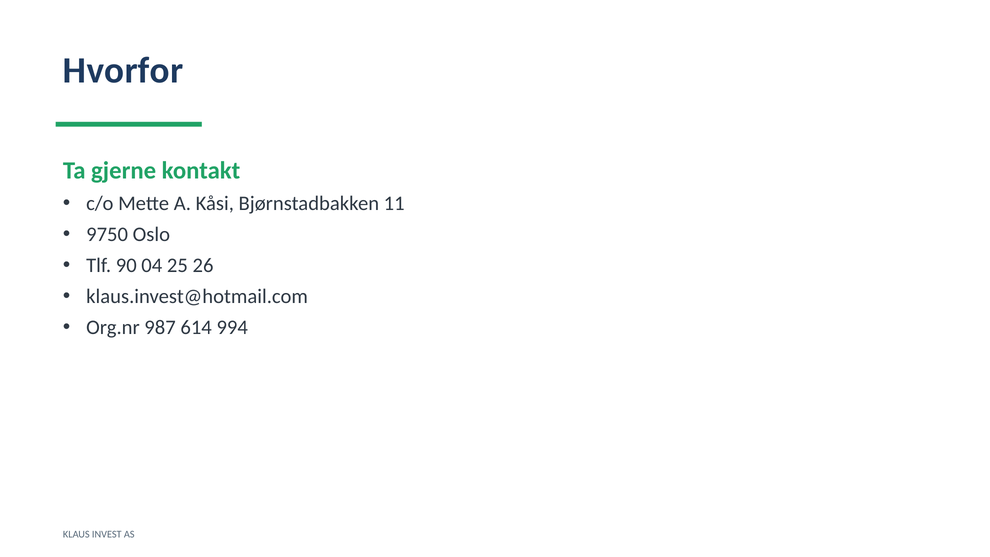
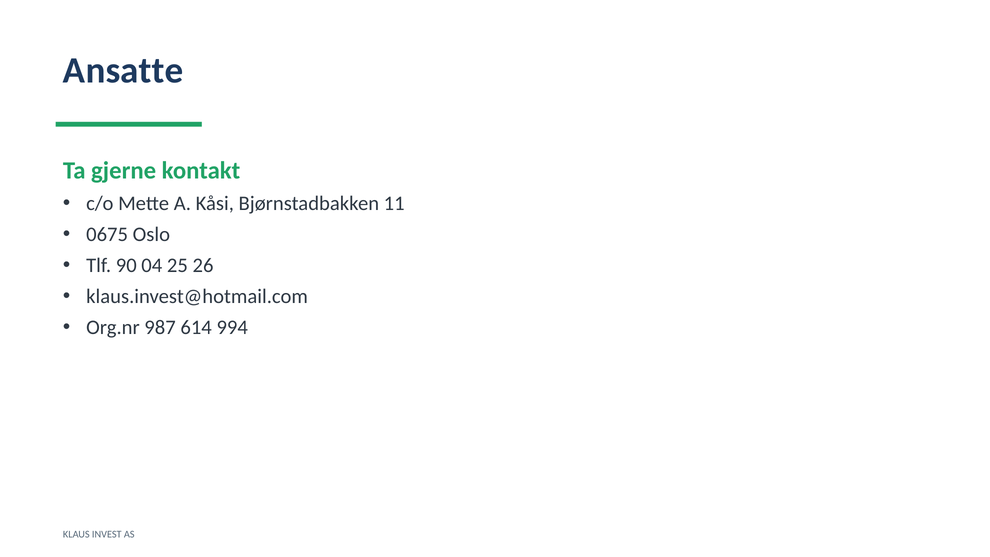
Hvorfor: Hvorfor -> Ansatte (123, 71)
9750: 9750 -> 0675 (107, 235)
